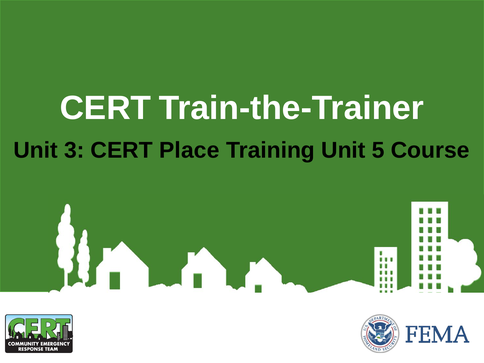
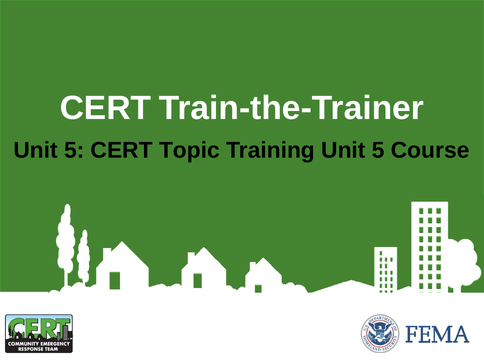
3: 3 -> 5 (74, 150)
Place: Place -> Topic (189, 150)
